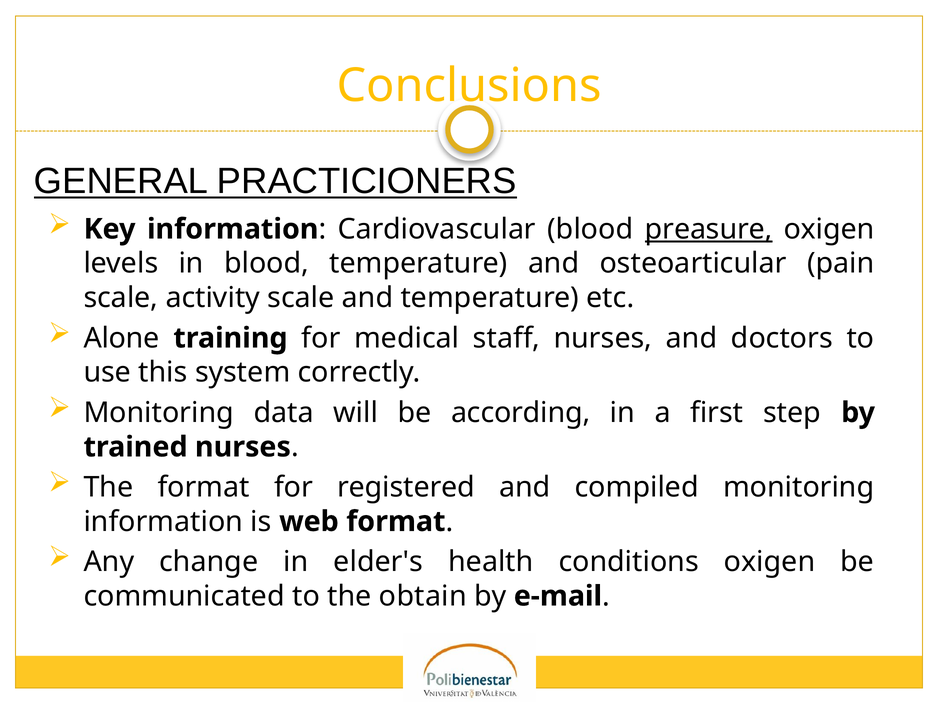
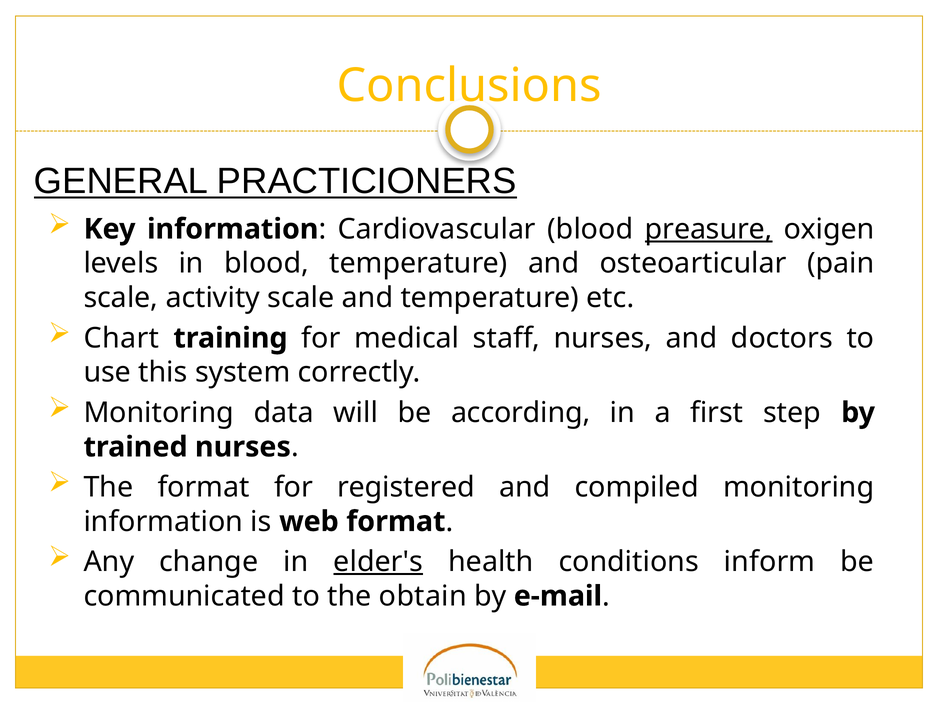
Alone: Alone -> Chart (121, 338)
elder's underline: none -> present (378, 562)
conditions oxigen: oxigen -> inform (770, 562)
